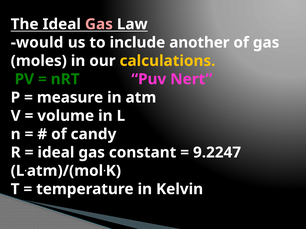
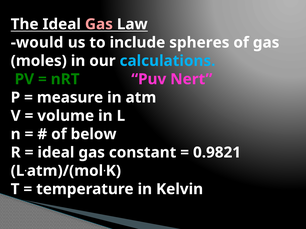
another: another -> spheres (199, 43)
calculations colour: yellow -> light blue (167, 61)
candy: candy -> below (94, 134)
9.2247: 9.2247 -> 0.9821 (217, 153)
